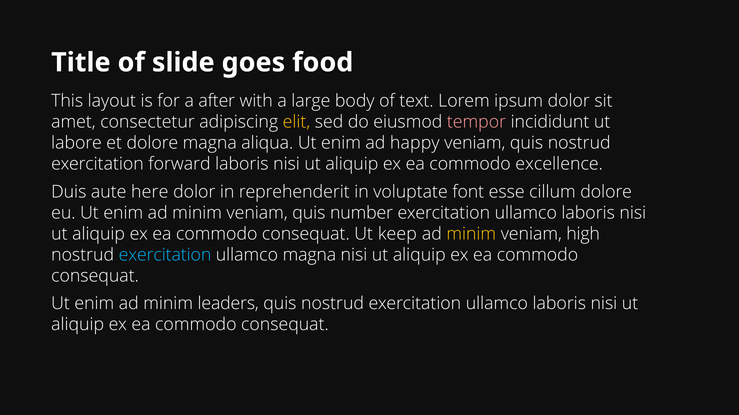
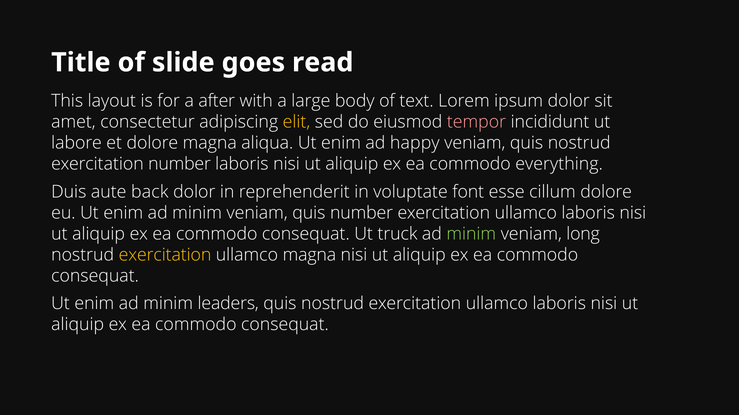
food: food -> read (323, 63)
exercitation forward: forward -> number (180, 164)
excellence: excellence -> everything (559, 164)
here: here -> back (150, 192)
keep: keep -> truck (398, 234)
minim colour: yellow -> light green (471, 234)
high: high -> long (583, 234)
exercitation colour: light blue -> yellow (165, 255)
